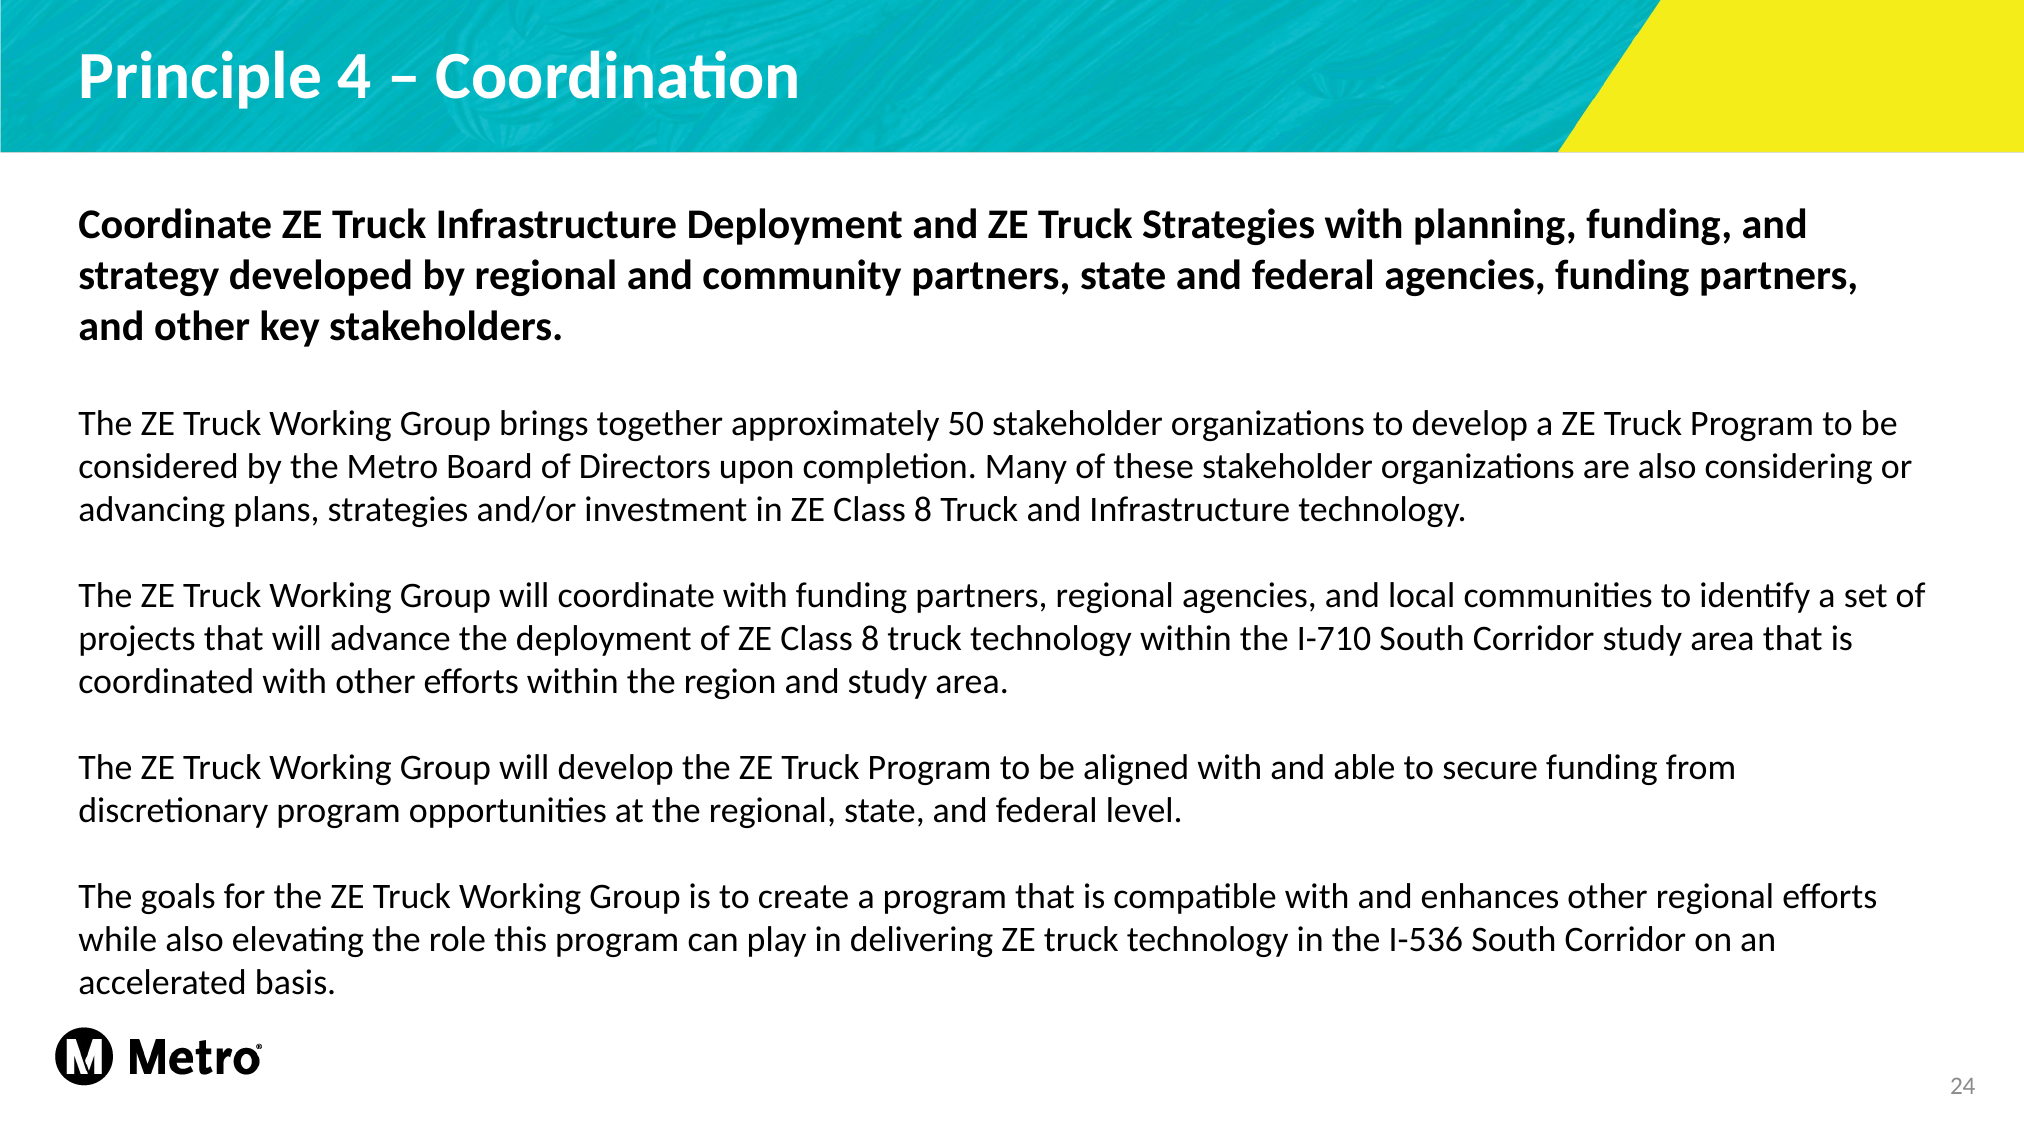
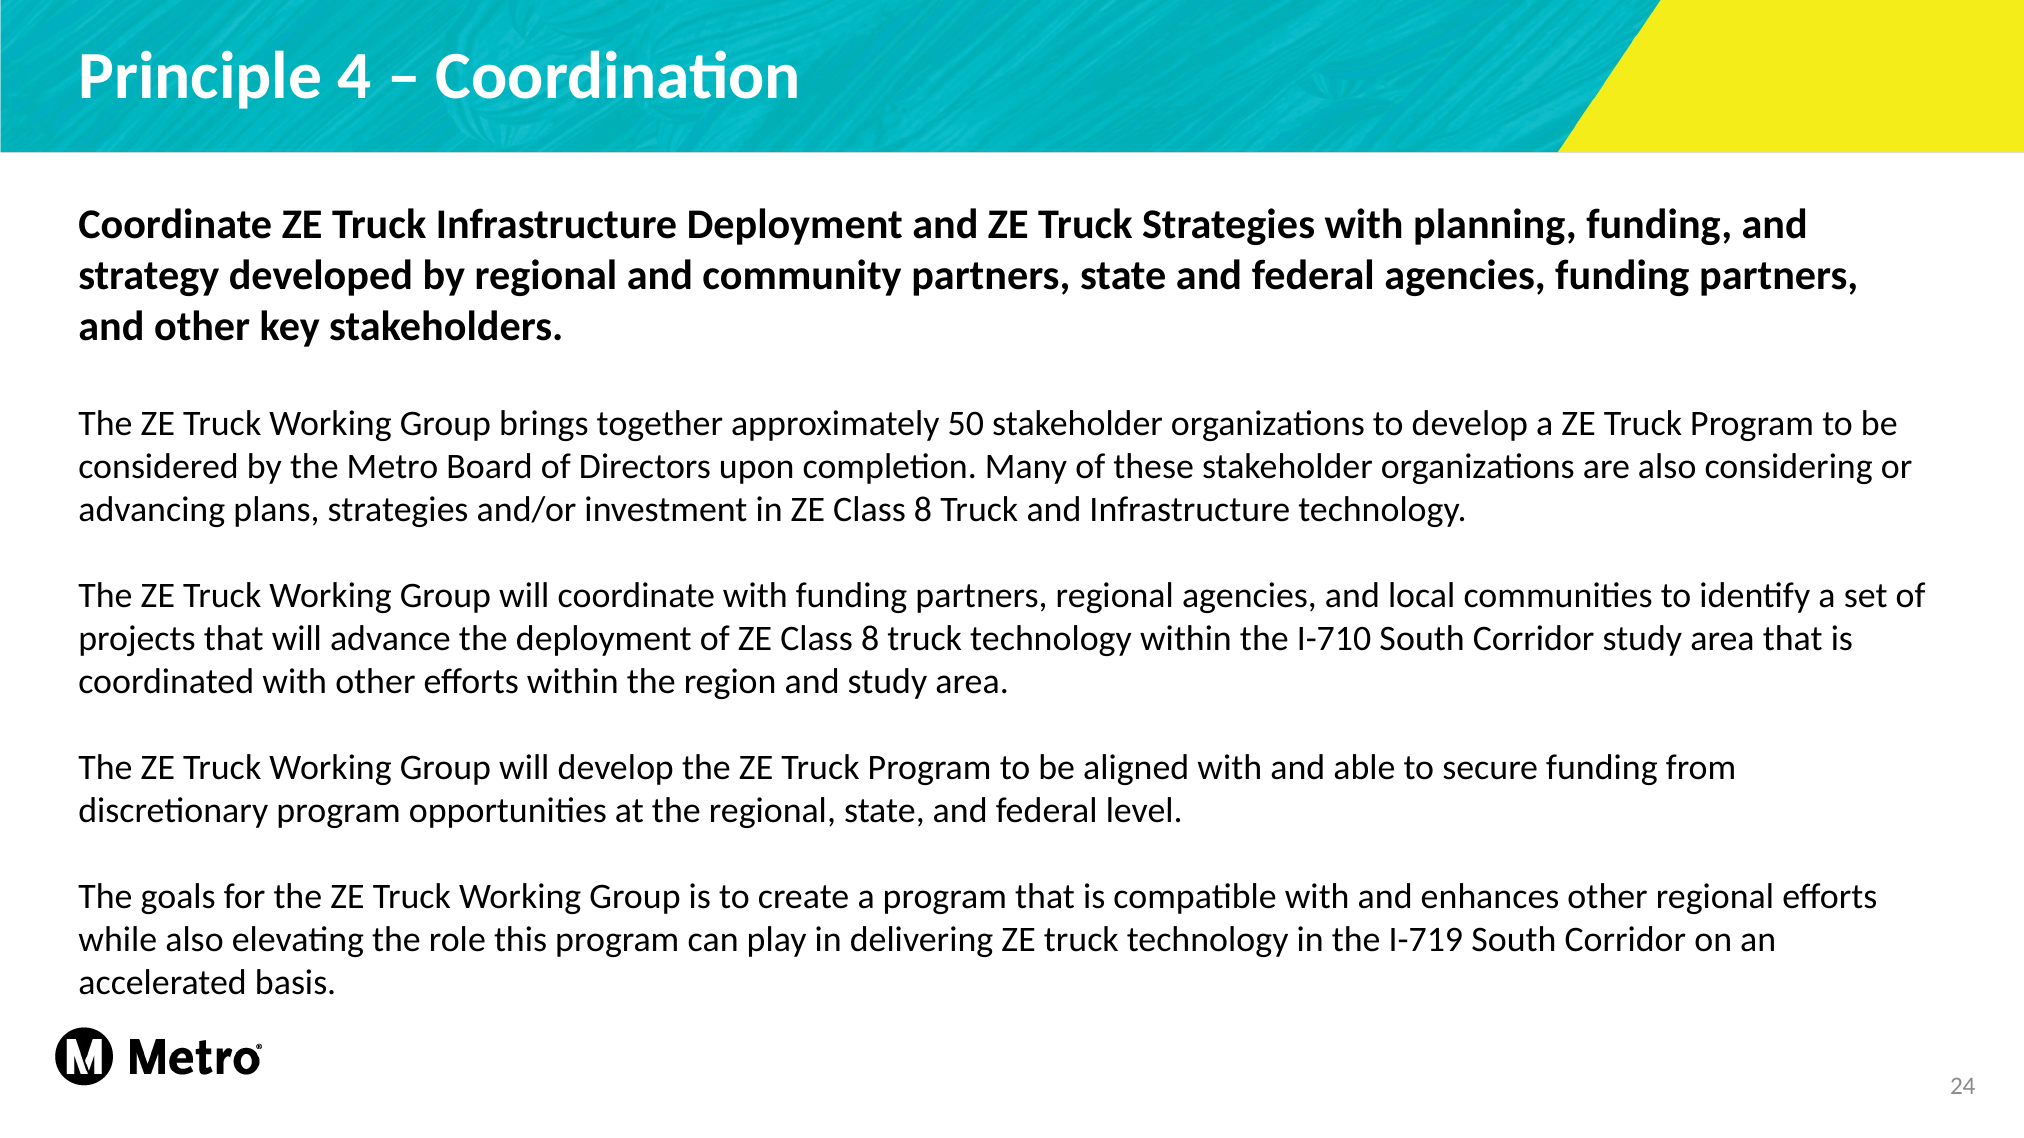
I-536: I-536 -> I-719 (1426, 940)
